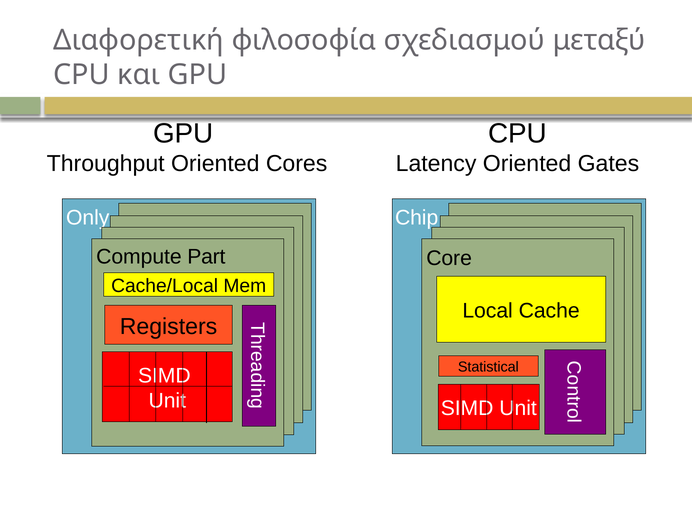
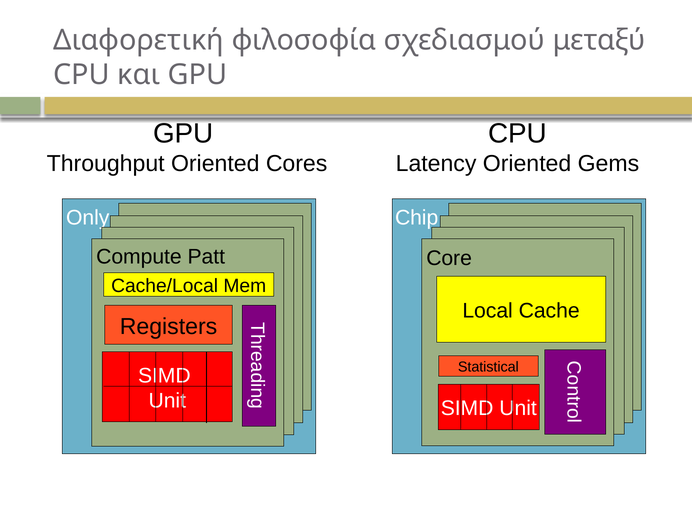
Gates: Gates -> Gems (608, 164)
Part: Part -> Patt (206, 257)
